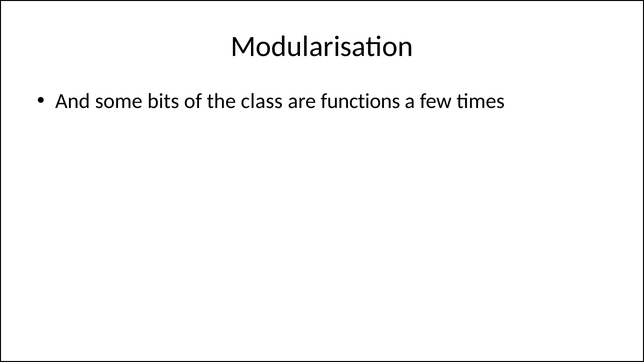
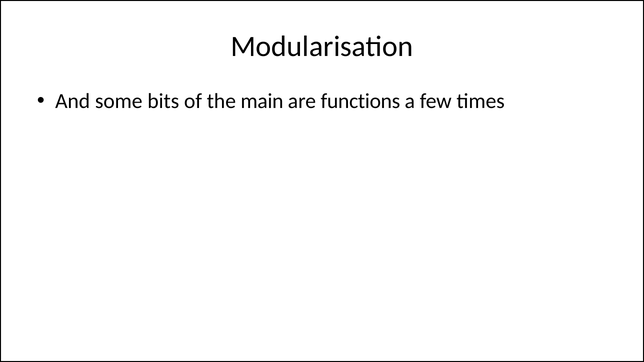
class: class -> main (262, 101)
